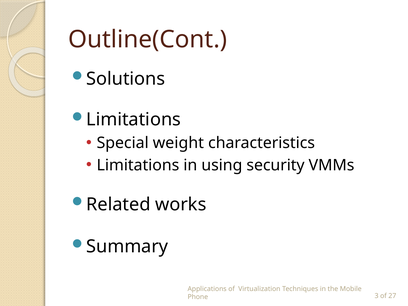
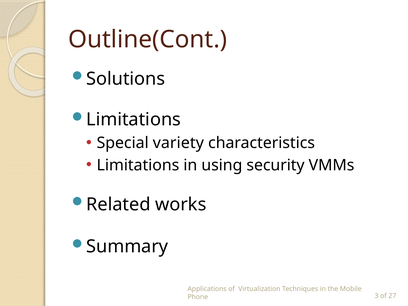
weight: weight -> variety (178, 143)
